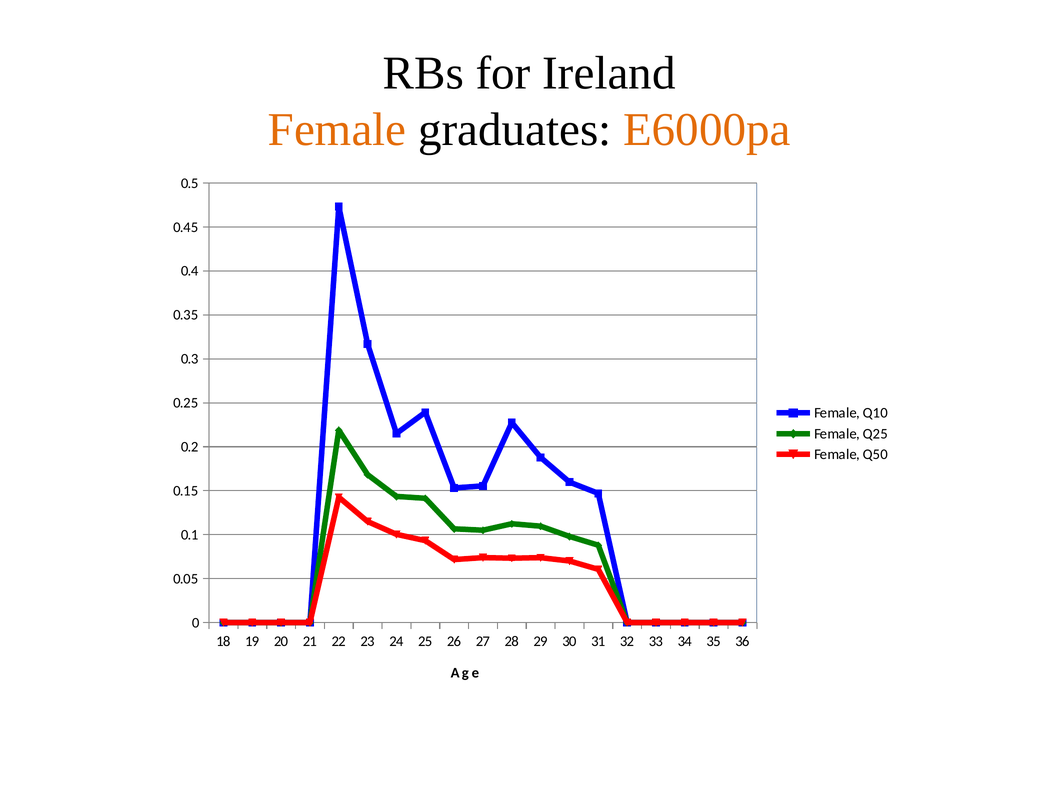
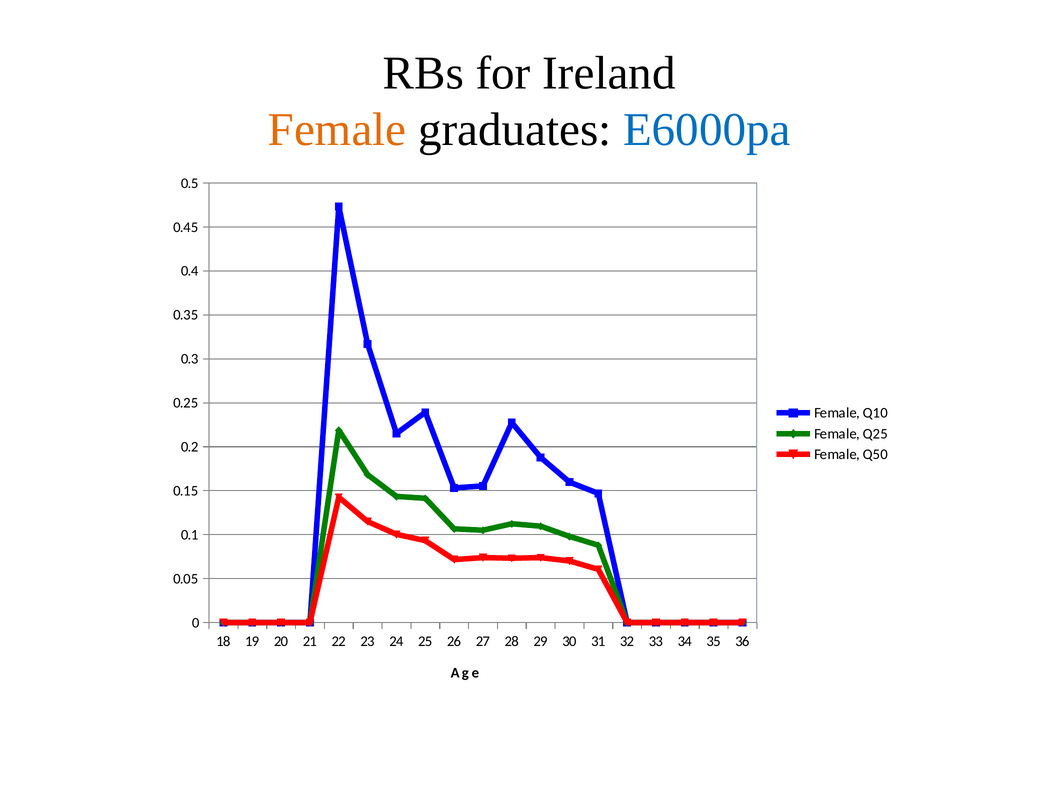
E6000pa colour: orange -> blue (707, 130)
